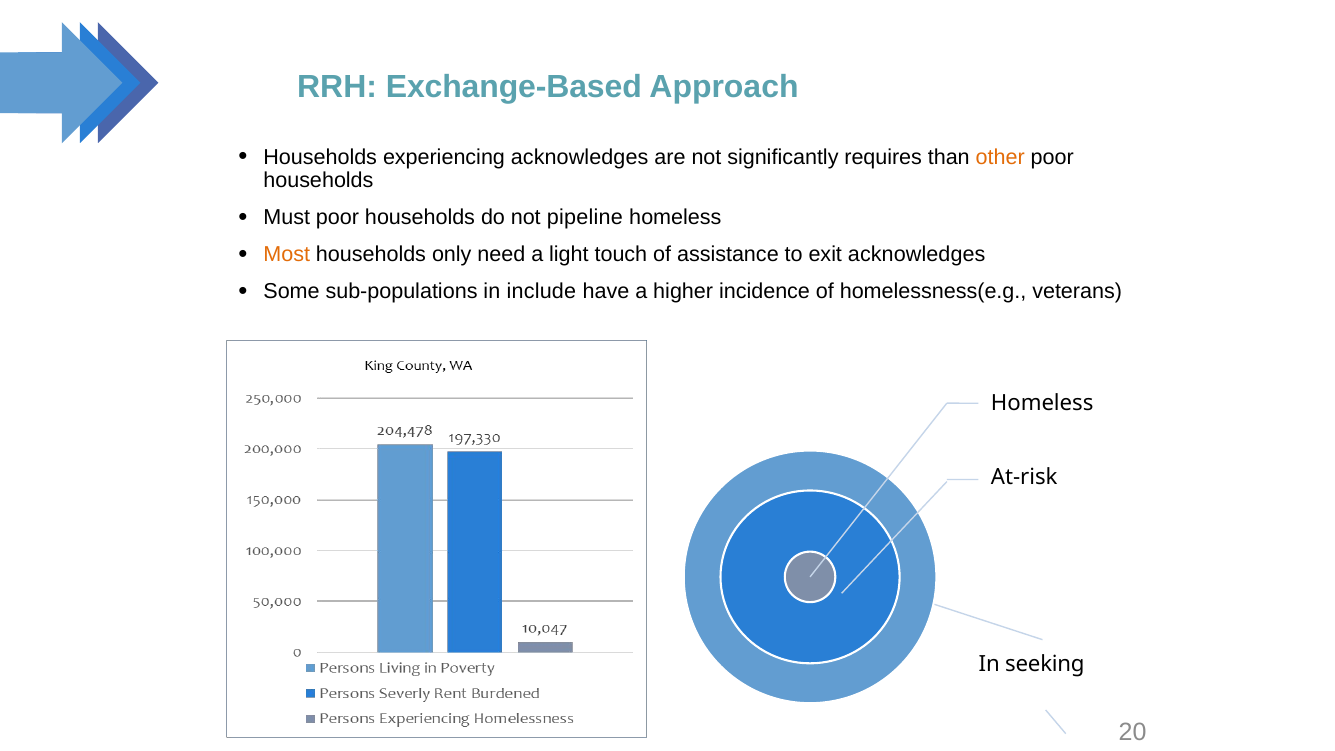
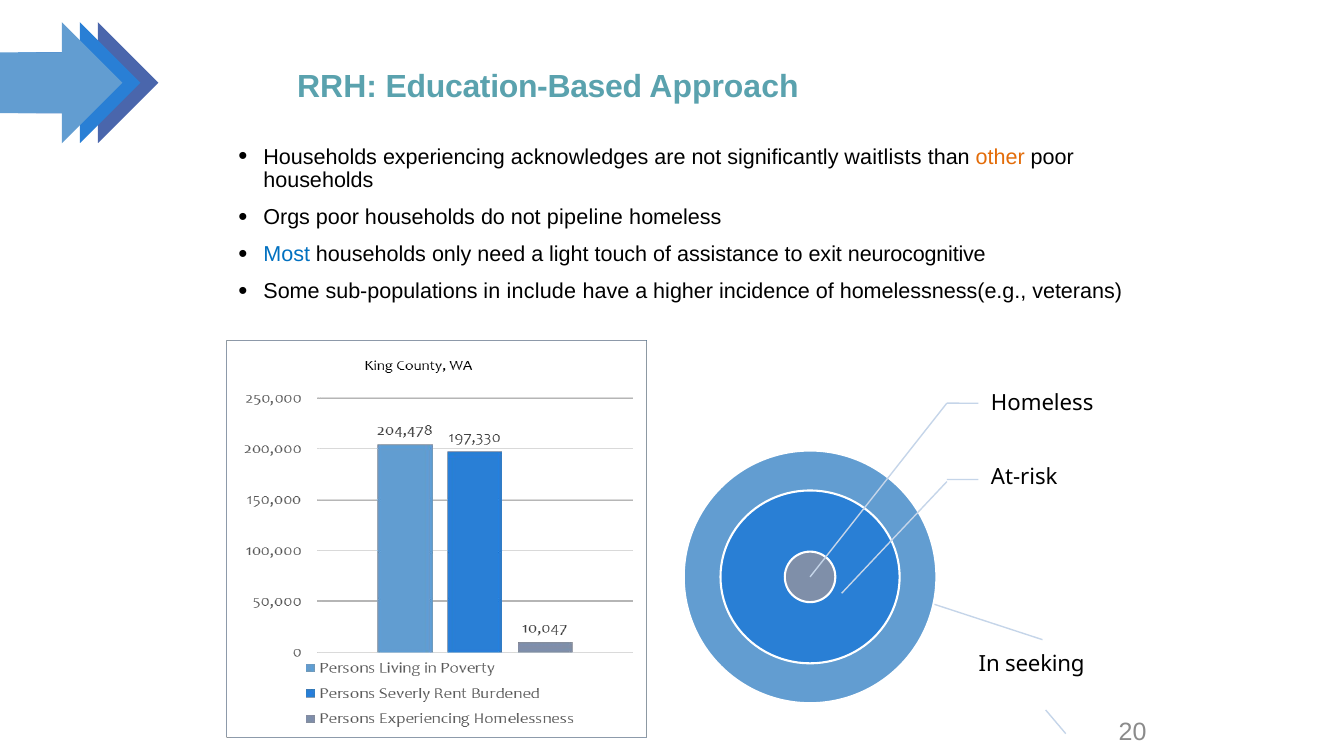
Exchange-Based: Exchange-Based -> Education-Based (514, 87)
requires: requires -> waitlists (883, 157)
Must: Must -> Orgs (287, 217)
Most colour: orange -> blue (287, 255)
exit acknowledges: acknowledges -> neurocognitive (917, 255)
